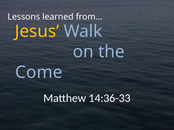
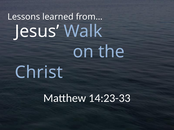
Jesus colour: yellow -> white (37, 31)
Come: Come -> Christ (39, 73)
14:36-33: 14:36-33 -> 14:23-33 (110, 99)
